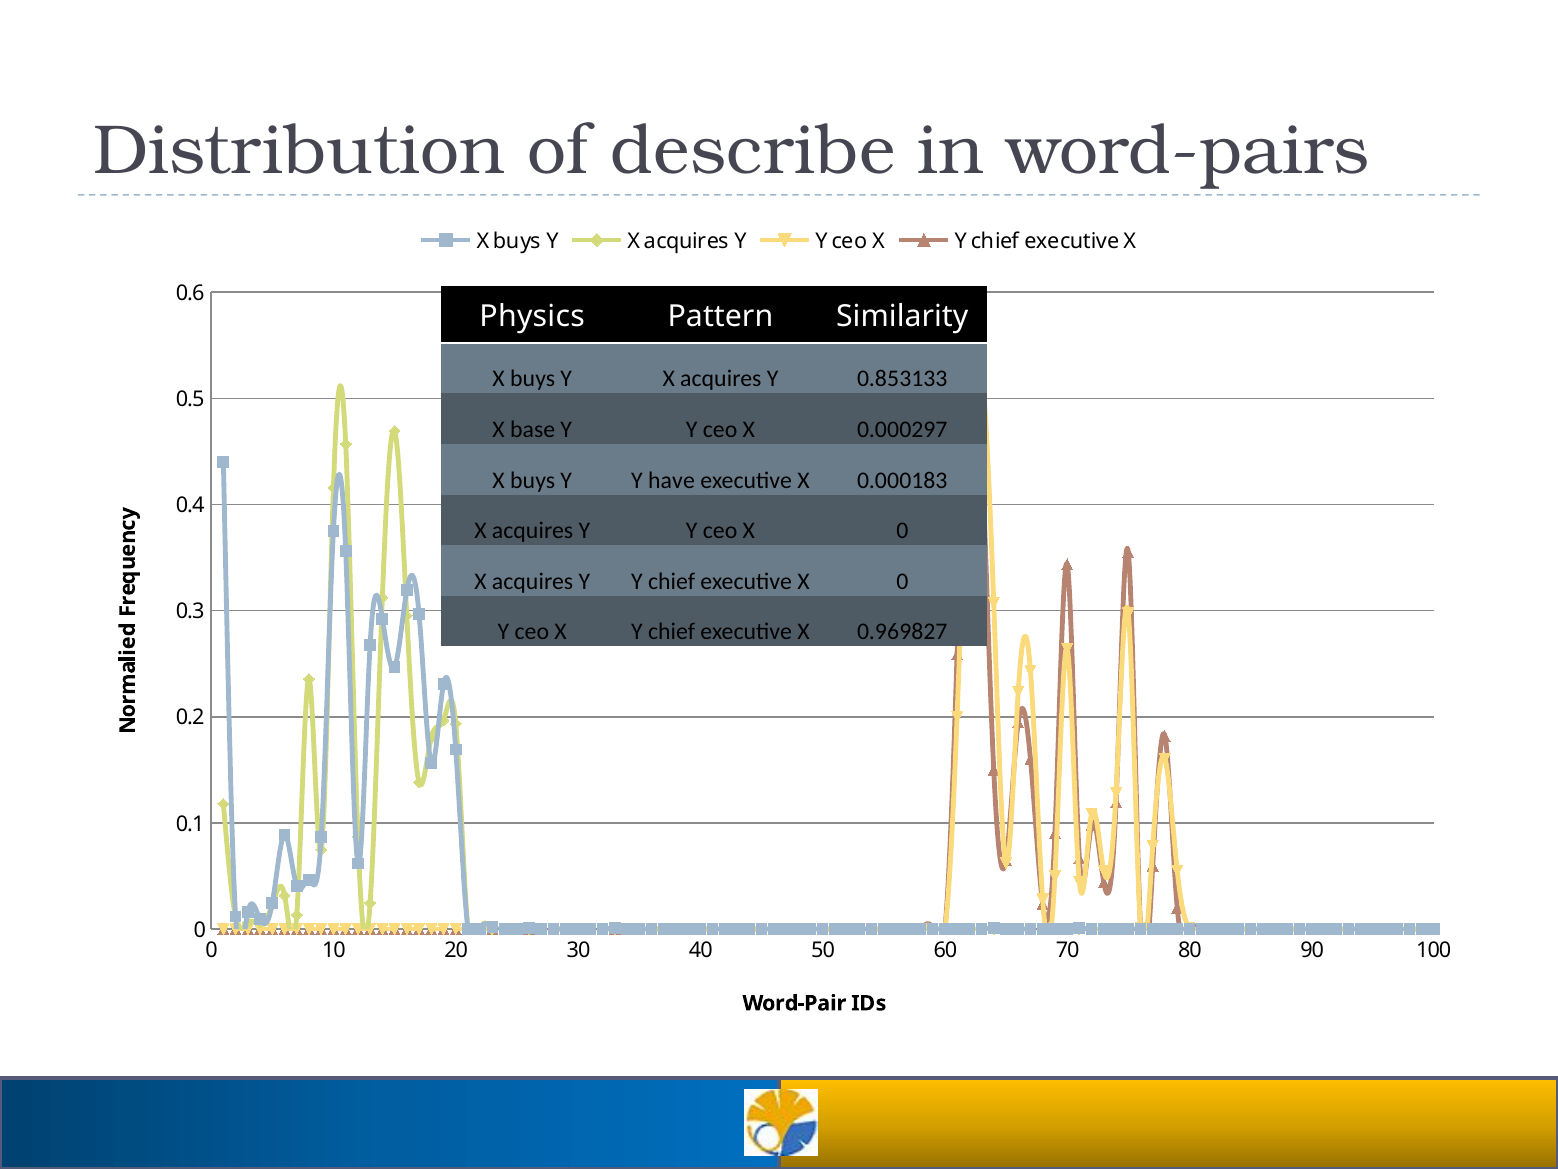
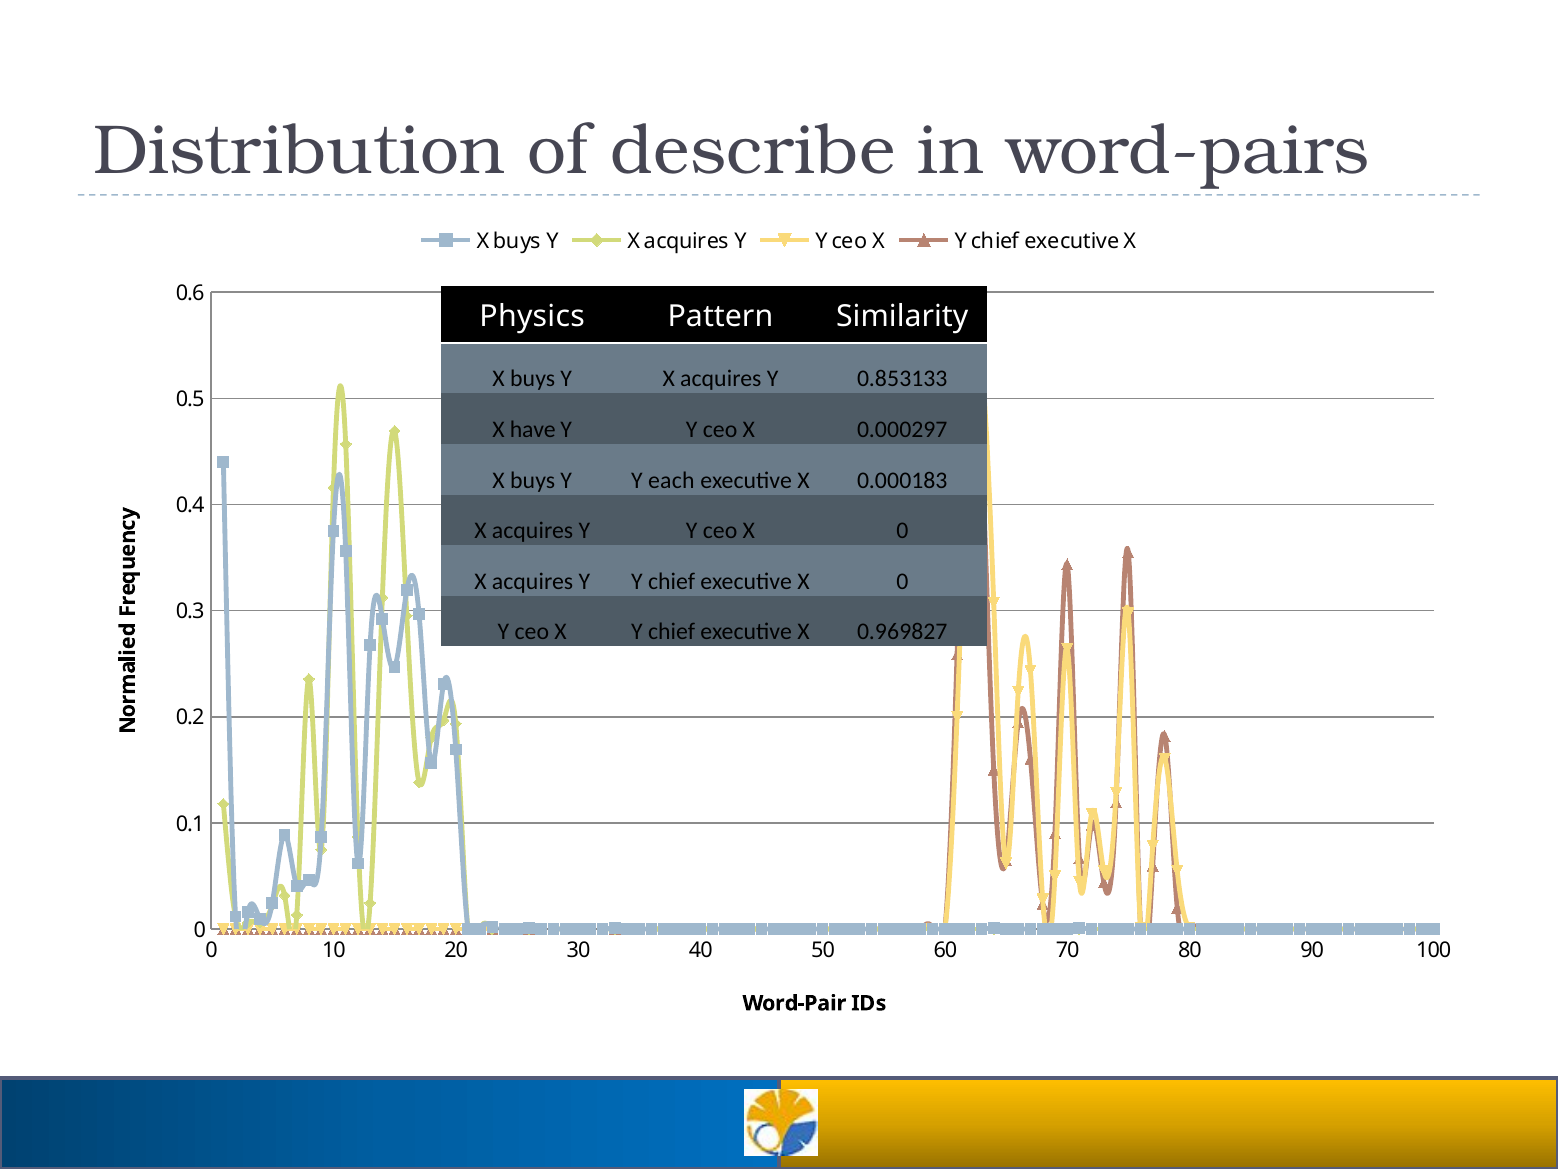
base: base -> have (533, 429)
have: have -> each (671, 480)
